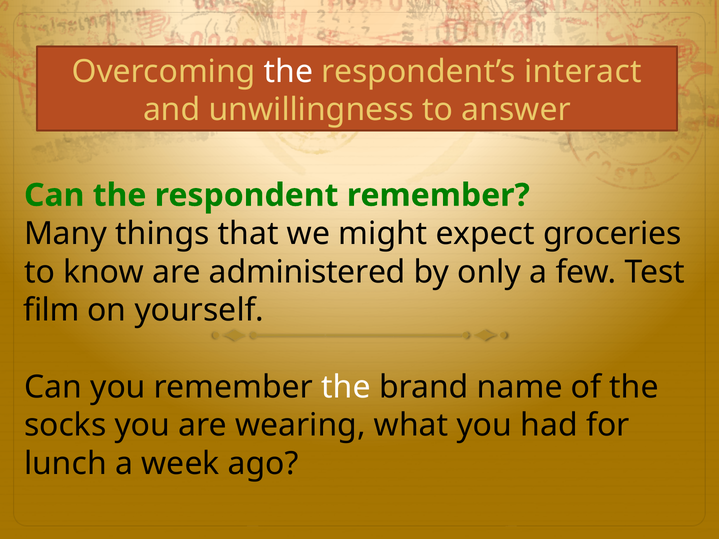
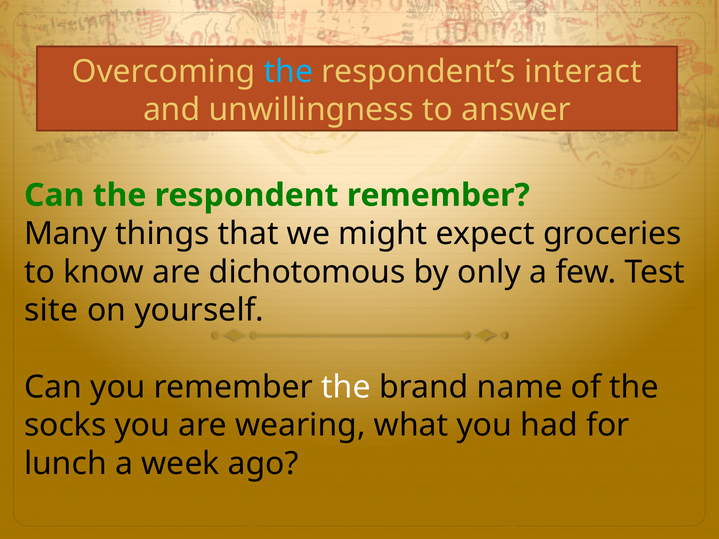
the colour: white -> light blue (289, 72)
administered: administered -> dichotomous (307, 272)
film: film -> site (51, 310)
